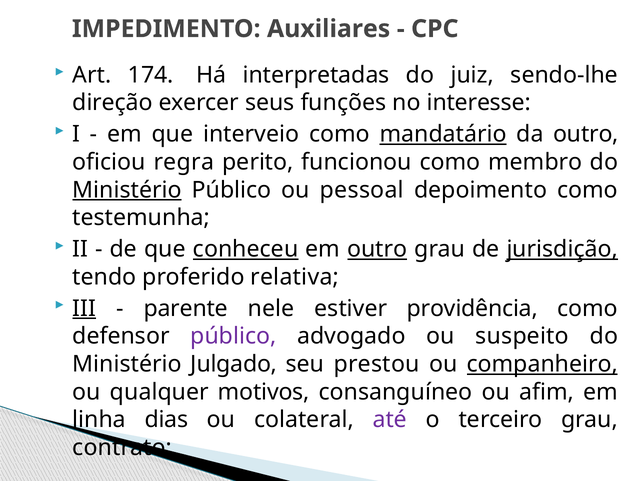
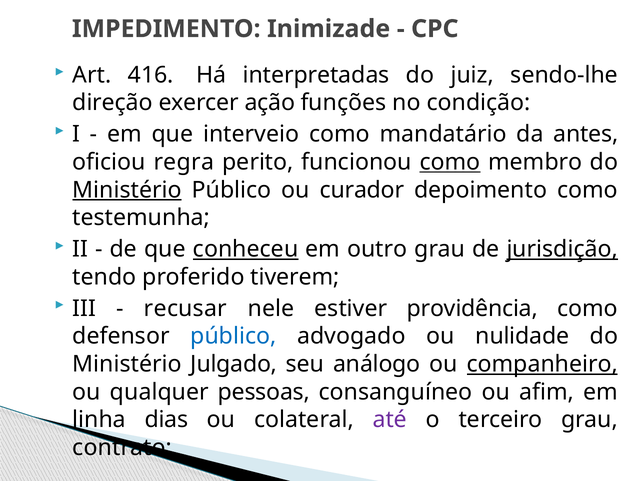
Auxiliares: Auxiliares -> Inimizade (329, 29)
174: 174 -> 416 (151, 75)
seus: seus -> ação (270, 103)
interesse: interesse -> condição (479, 103)
mandatário underline: present -> none (443, 134)
da outro: outro -> antes (586, 134)
como underline: none -> present (450, 162)
pessoal: pessoal -> curador (362, 190)
outro underline: present -> none (377, 249)
relativa: relativa -> tiverem (295, 277)
III underline: present -> none (84, 308)
parente: parente -> recusar (186, 308)
público colour: purple -> blue (233, 336)
suspeito: suspeito -> nulidade (522, 336)
prestou: prestou -> análogo (377, 364)
motivos: motivos -> pessoas (264, 392)
